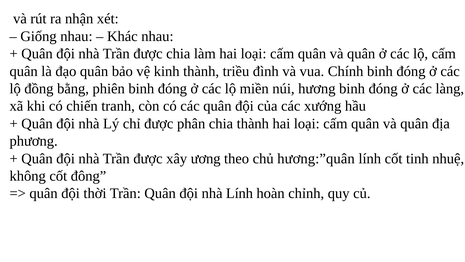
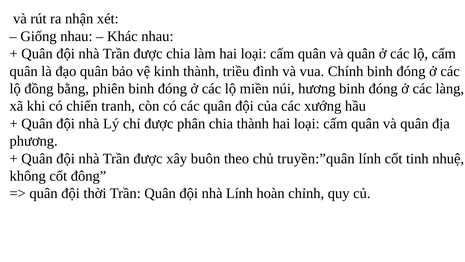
ương: ương -> buôn (206, 158)
hương:”quân: hương:”quân -> truyền:”quân (316, 158)
